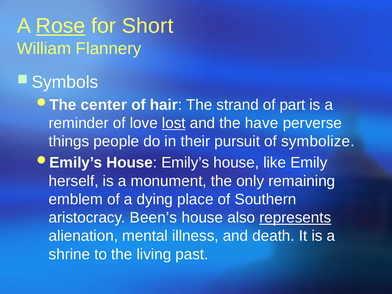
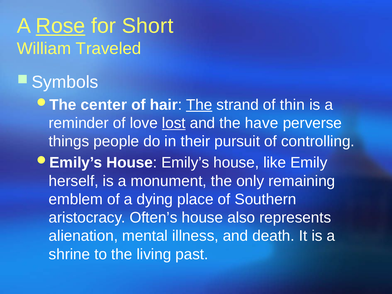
Flannery: Flannery -> Traveled (109, 49)
The underline: none -> present (199, 105)
part: part -> thin (292, 105)
symbolize: symbolize -> controlling (318, 141)
Been’s: Been’s -> Often’s (153, 218)
represents underline: present -> none (295, 218)
